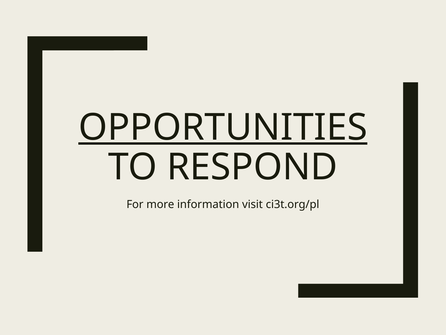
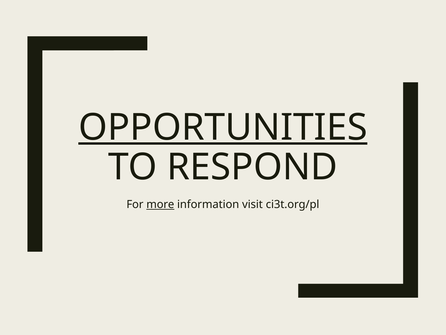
more underline: none -> present (160, 204)
